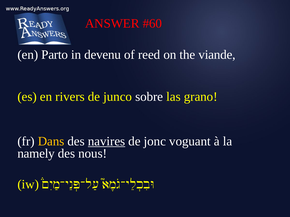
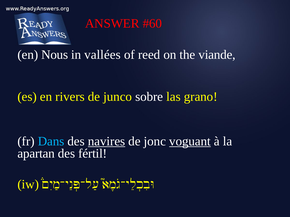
Parto: Parto -> Nous (55, 55)
devenu: devenu -> vallées (103, 55)
Dans colour: yellow -> light blue (51, 141)
voguant underline: none -> present (190, 141)
namely: namely -> apartan (36, 154)
nous: nous -> fértil (93, 154)
